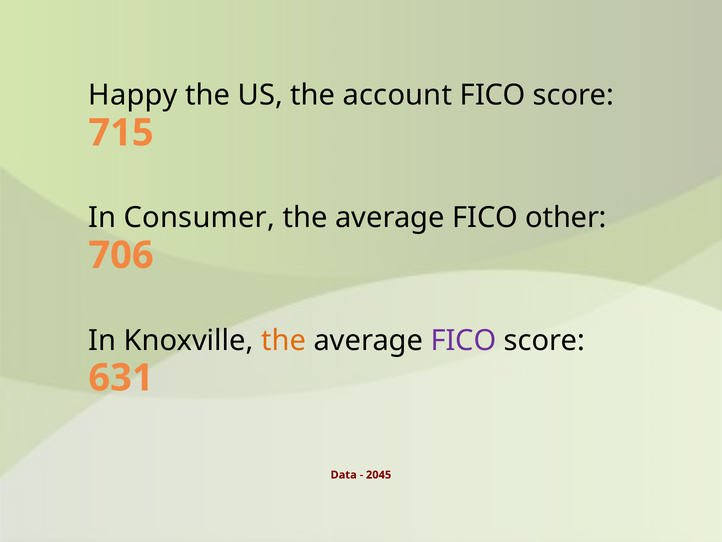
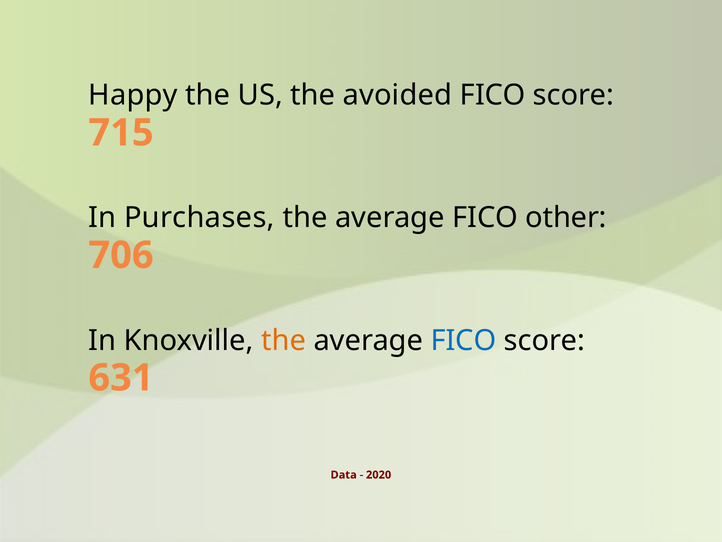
account: account -> avoided (397, 95)
Consumer: Consumer -> Purchases (199, 218)
FICO colour: purple -> blue (464, 340)
2045: 2045 -> 2020 (379, 474)
